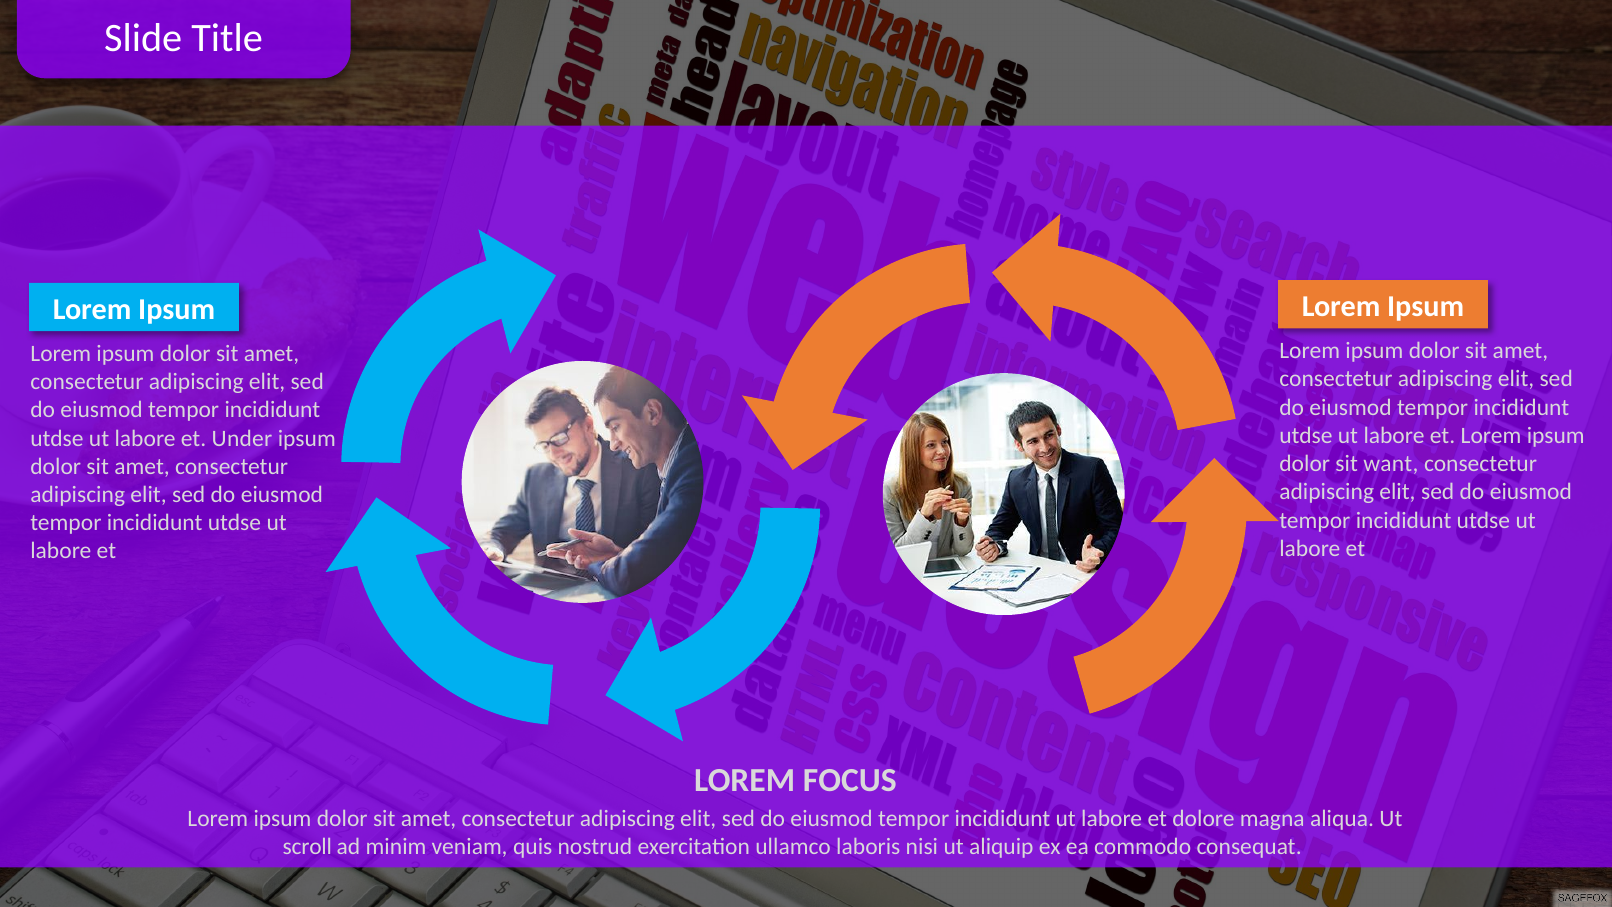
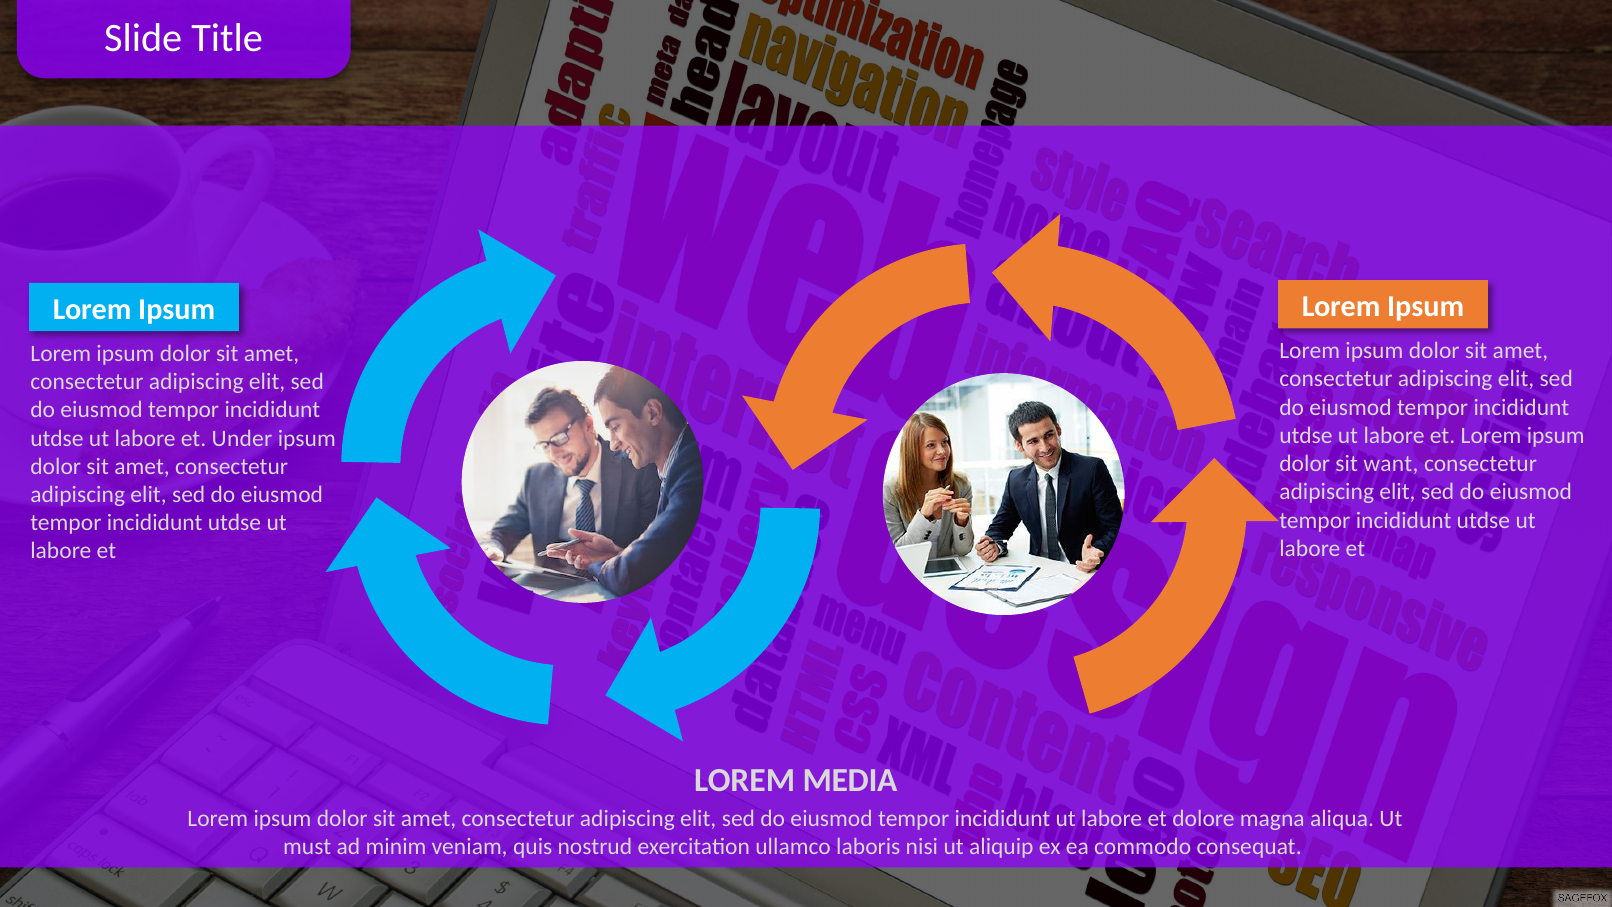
FOCUS: FOCUS -> MEDIA (850, 780)
scroll: scroll -> must (307, 847)
